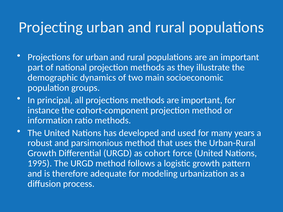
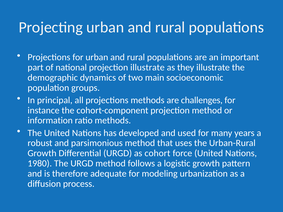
projection methods: methods -> illustrate (147, 67)
are important: important -> challenges (202, 100)
1995: 1995 -> 1980 (40, 164)
